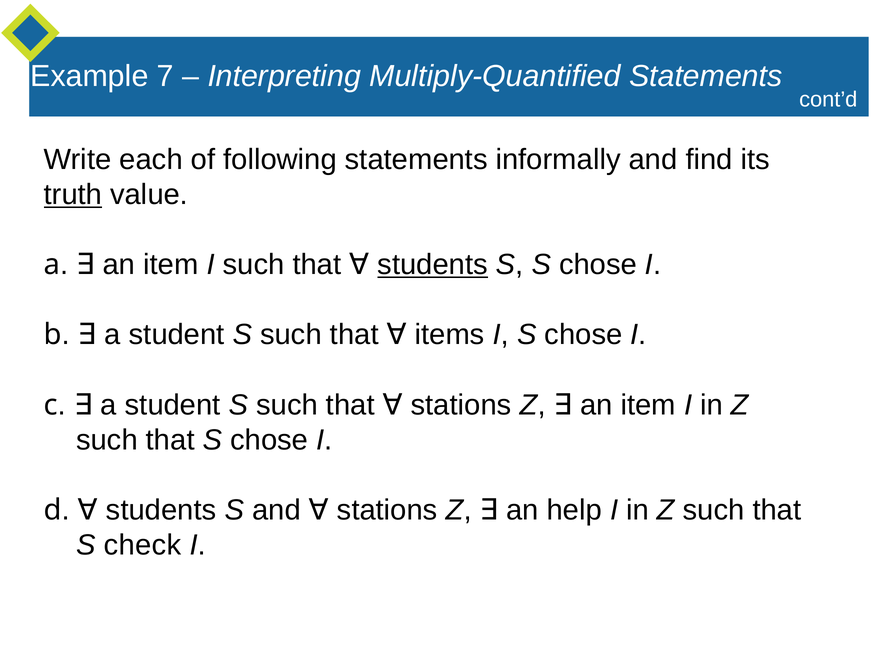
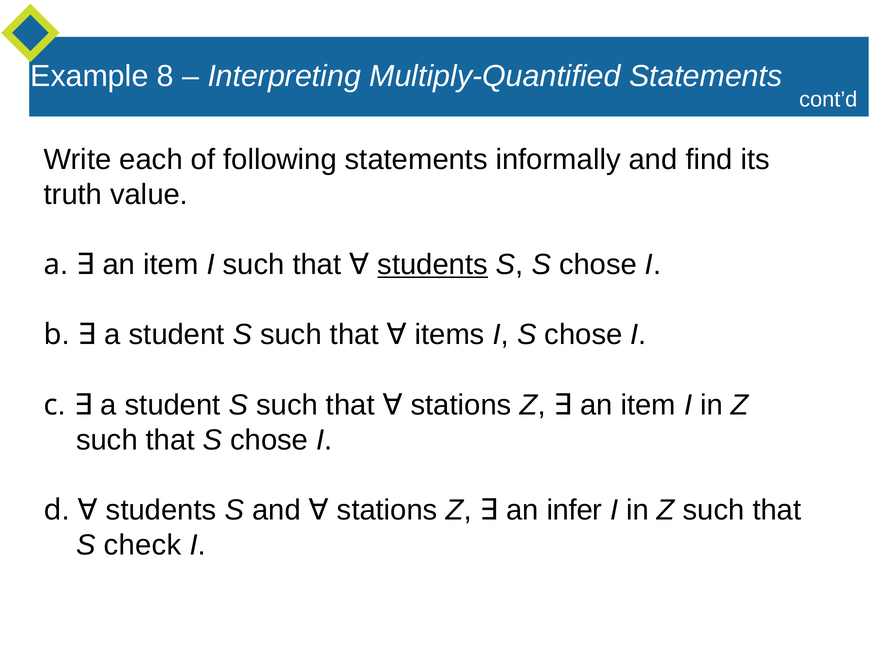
7: 7 -> 8 (165, 76)
truth underline: present -> none (73, 195)
help: help -> infer (574, 510)
